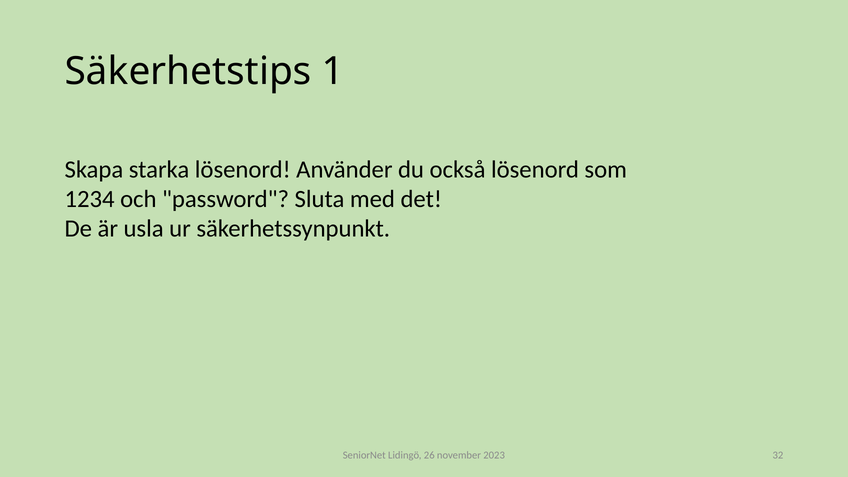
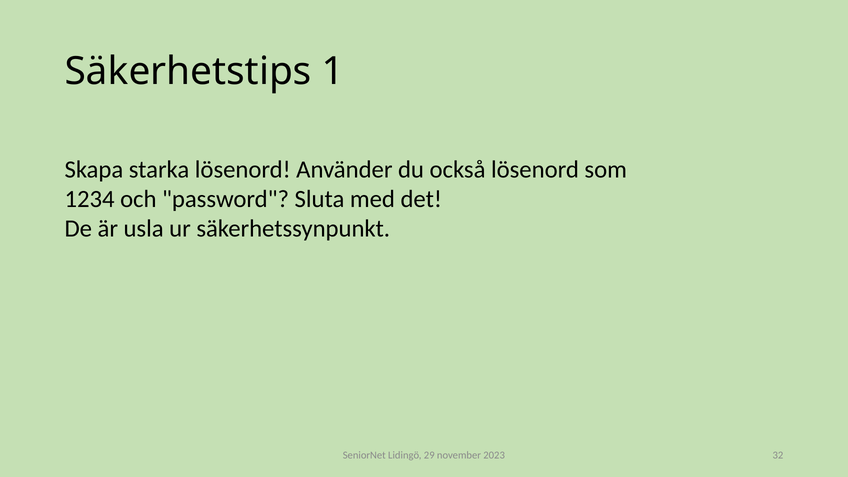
26: 26 -> 29 (429, 455)
